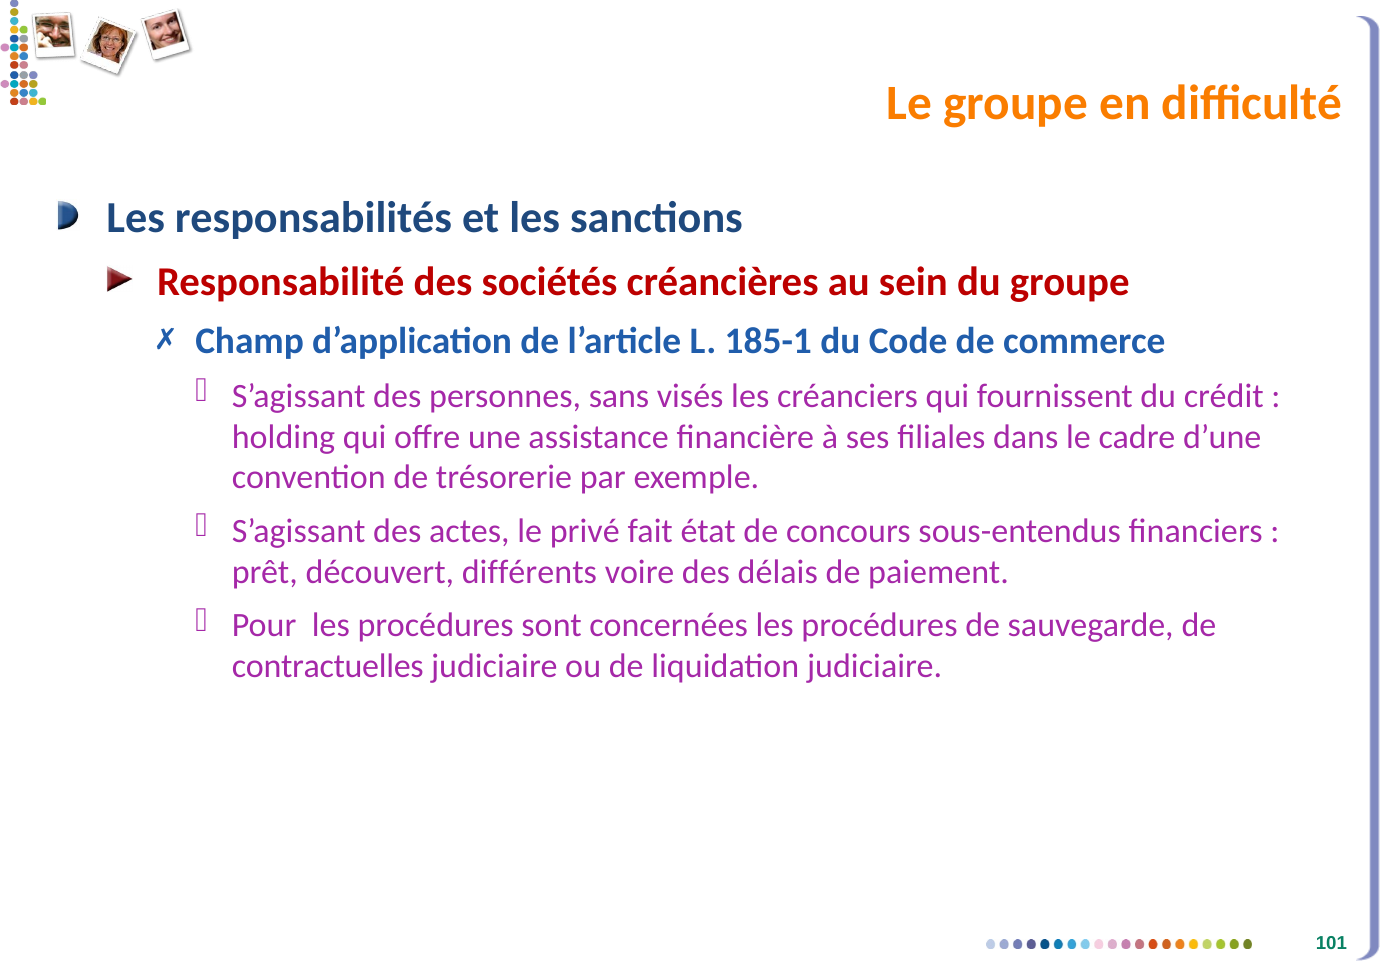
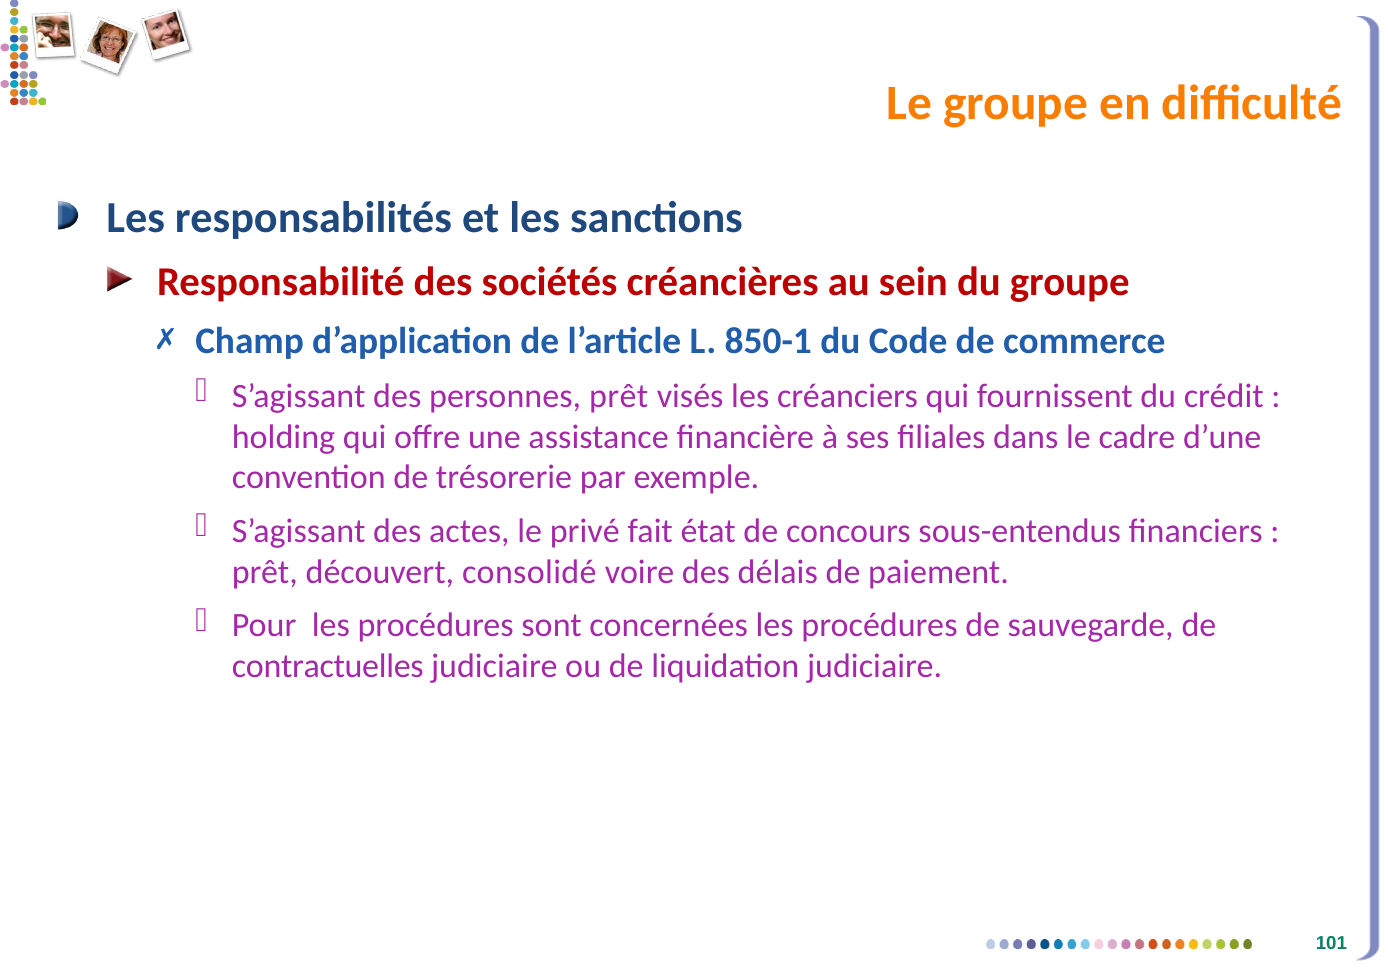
185-1: 185-1 -> 850-1 (768, 341)
personnes sans: sans -> prêt (619, 396)
différents: différents -> consolidé (529, 572)
